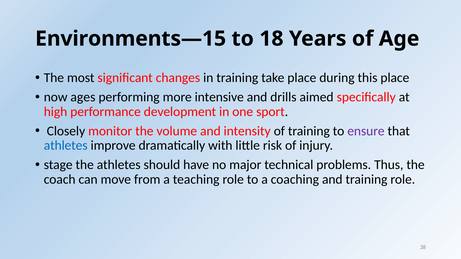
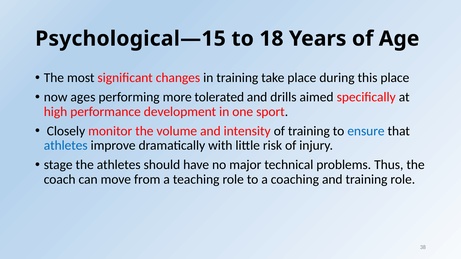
Environments—15: Environments—15 -> Psychological—15 (130, 39)
intensive: intensive -> tolerated (219, 97)
ensure colour: purple -> blue (366, 131)
